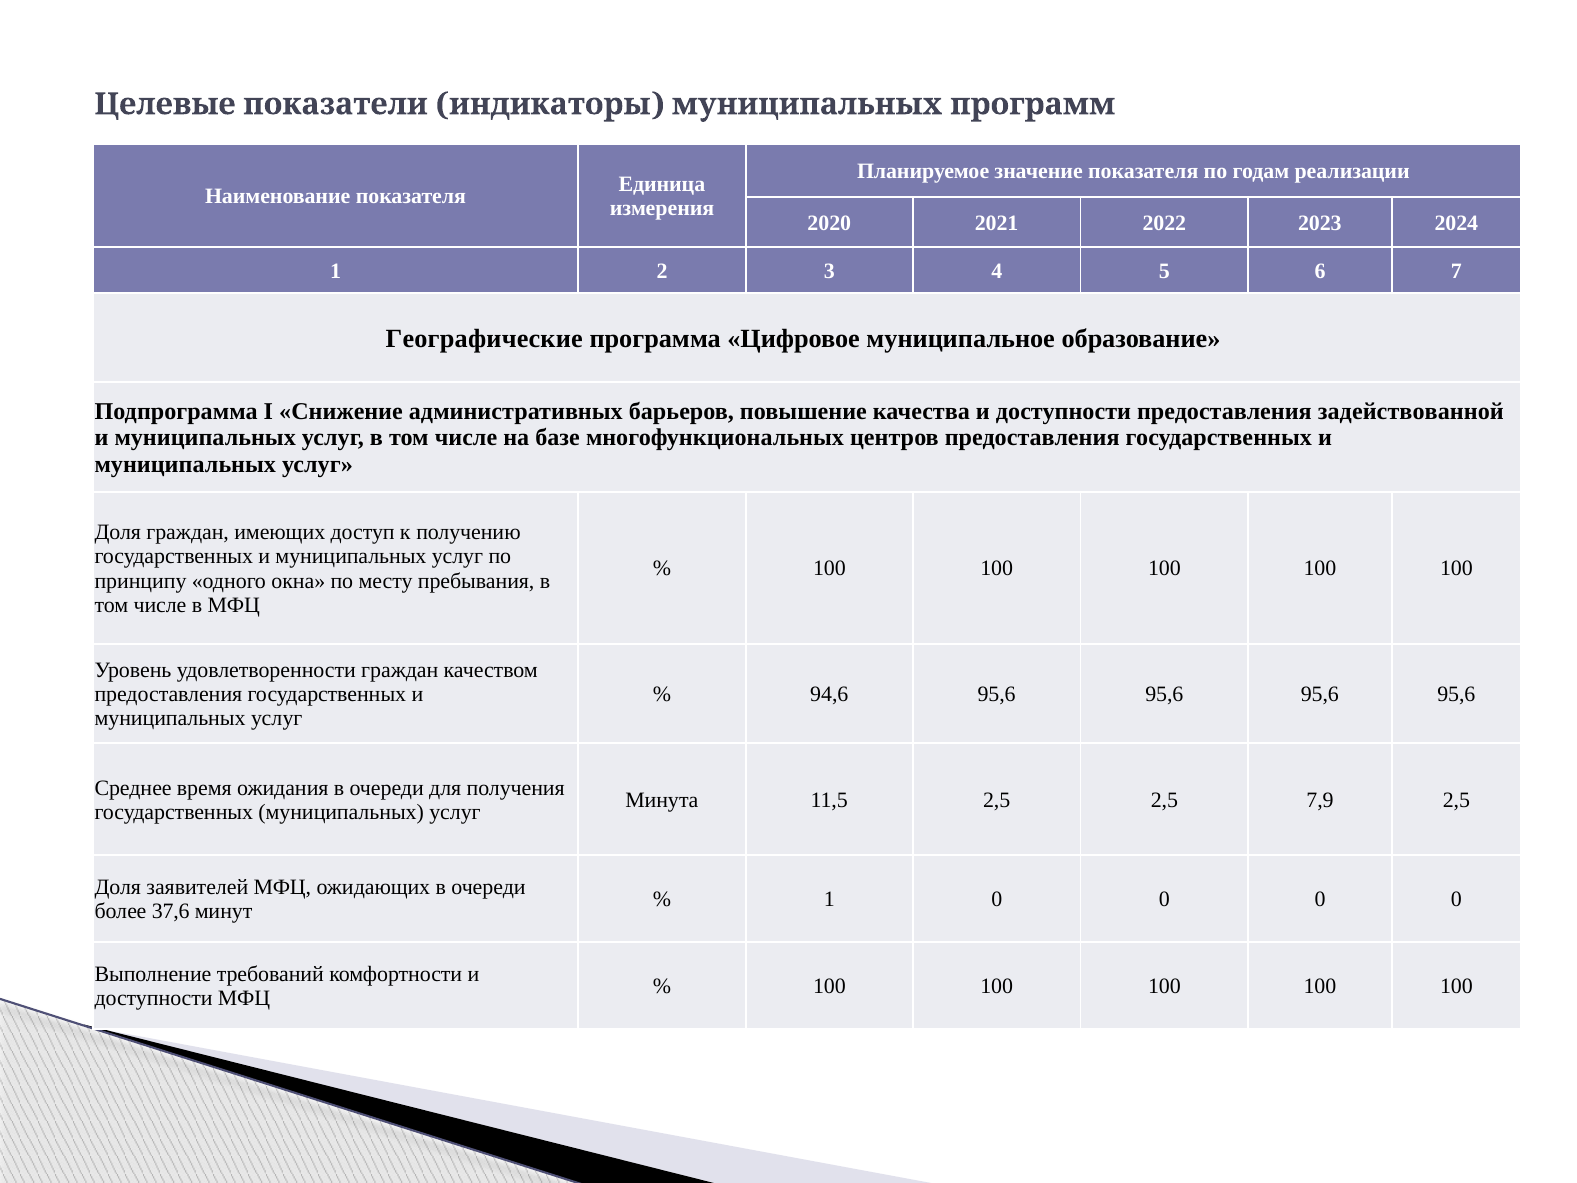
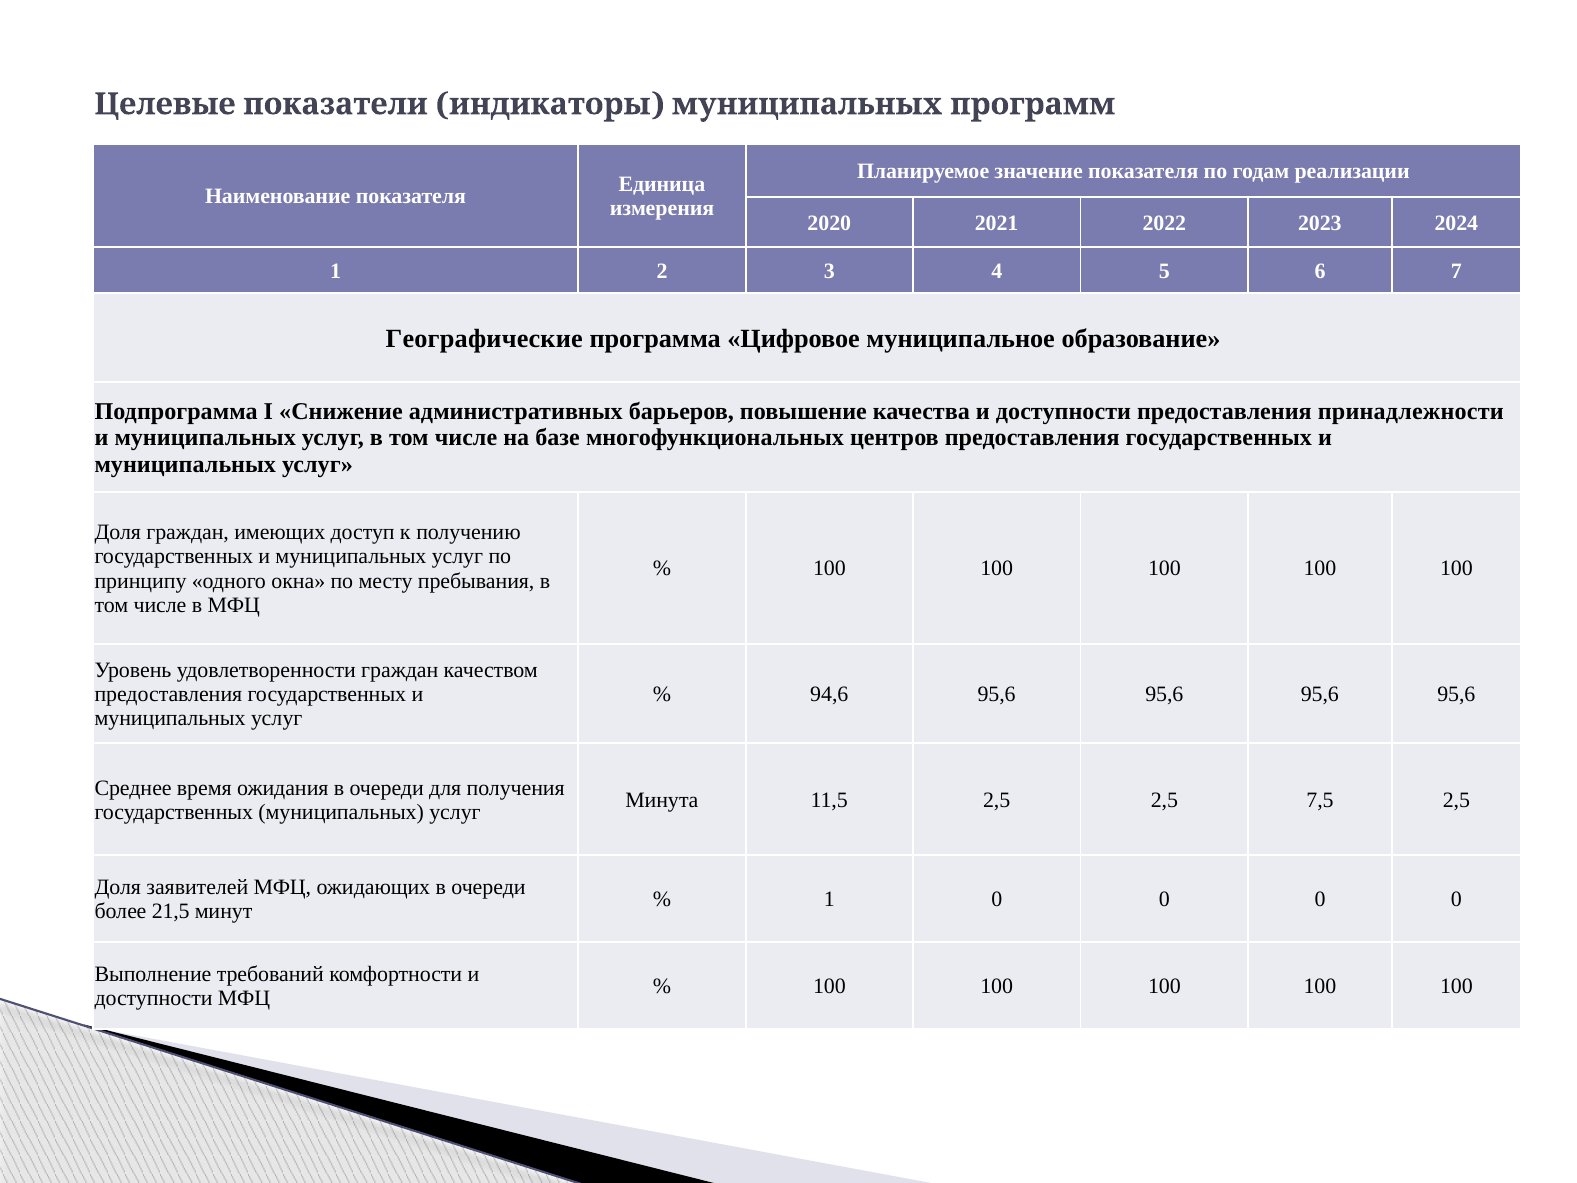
задействованной: задействованной -> принадлежности (1411, 411)
7,9: 7,9 -> 7,5 (1320, 800)
37,6: 37,6 -> 21,5 (171, 911)
